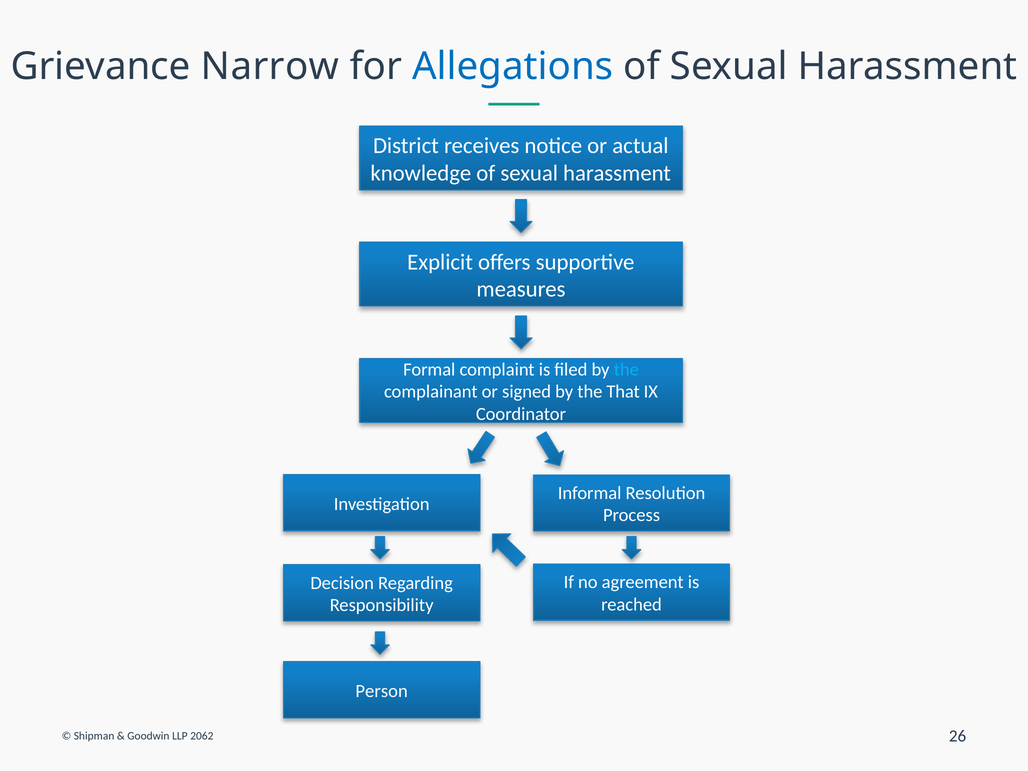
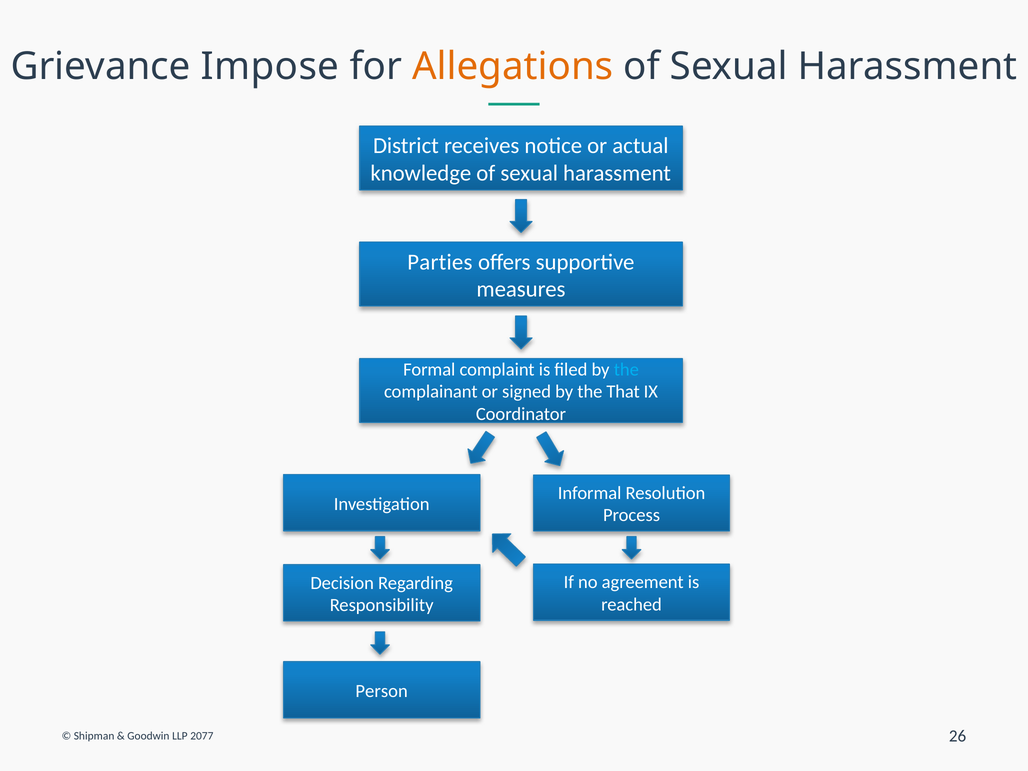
Narrow: Narrow -> Impose (270, 66)
Allegations colour: blue -> orange (513, 66)
Explicit: Explicit -> Parties (440, 262)
2062: 2062 -> 2077 (202, 736)
